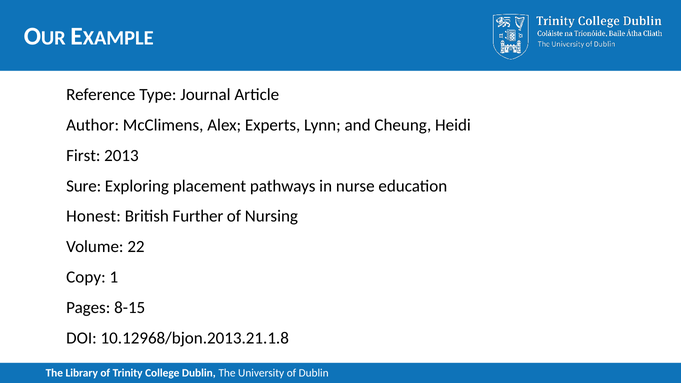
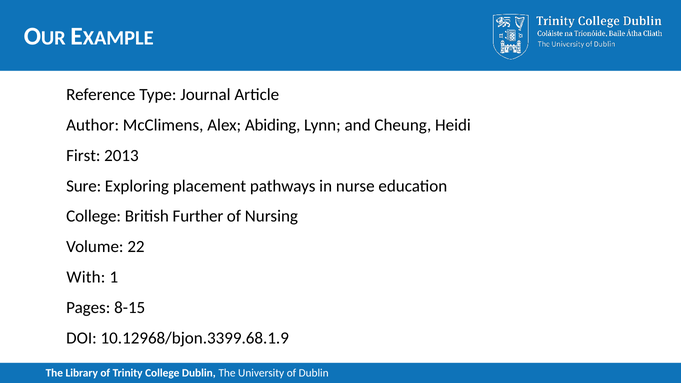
Experts: Experts -> Abiding (273, 125)
Honest: Honest -> College (94, 216)
Copy: Copy -> With (86, 277)
10.12968/bjon.2013.21.1.8: 10.12968/bjon.2013.21.1.8 -> 10.12968/bjon.3399.68.1.9 (195, 338)
